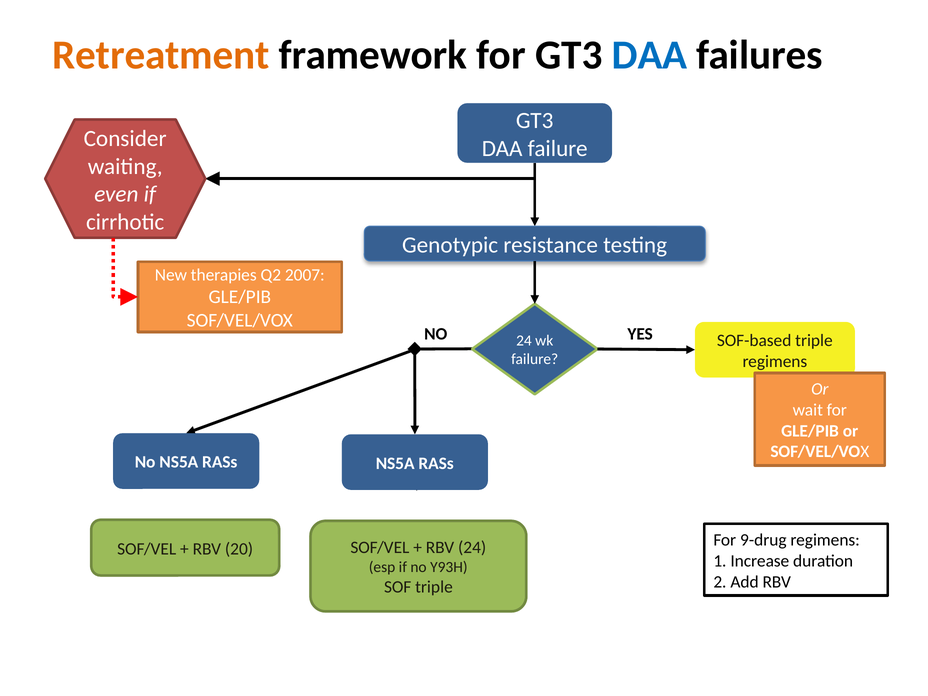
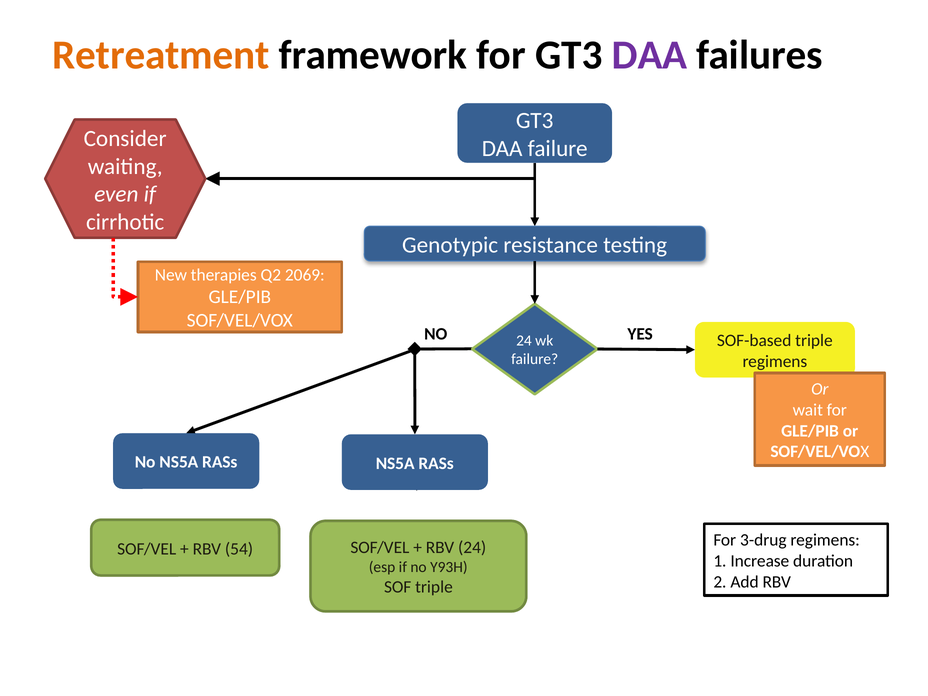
DAA colour: blue -> purple (649, 55)
2007: 2007 -> 2069 (305, 275)
9-drug: 9-drug -> 3-drug (763, 540)
20: 20 -> 54 (239, 549)
